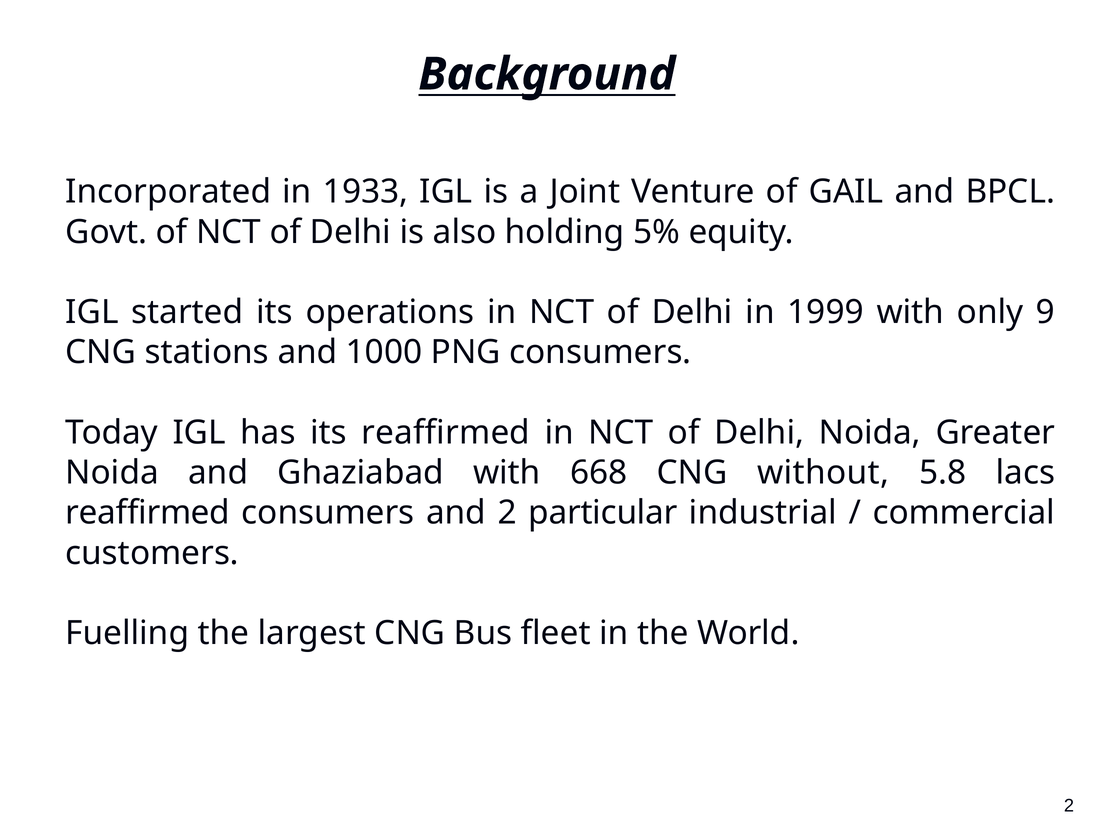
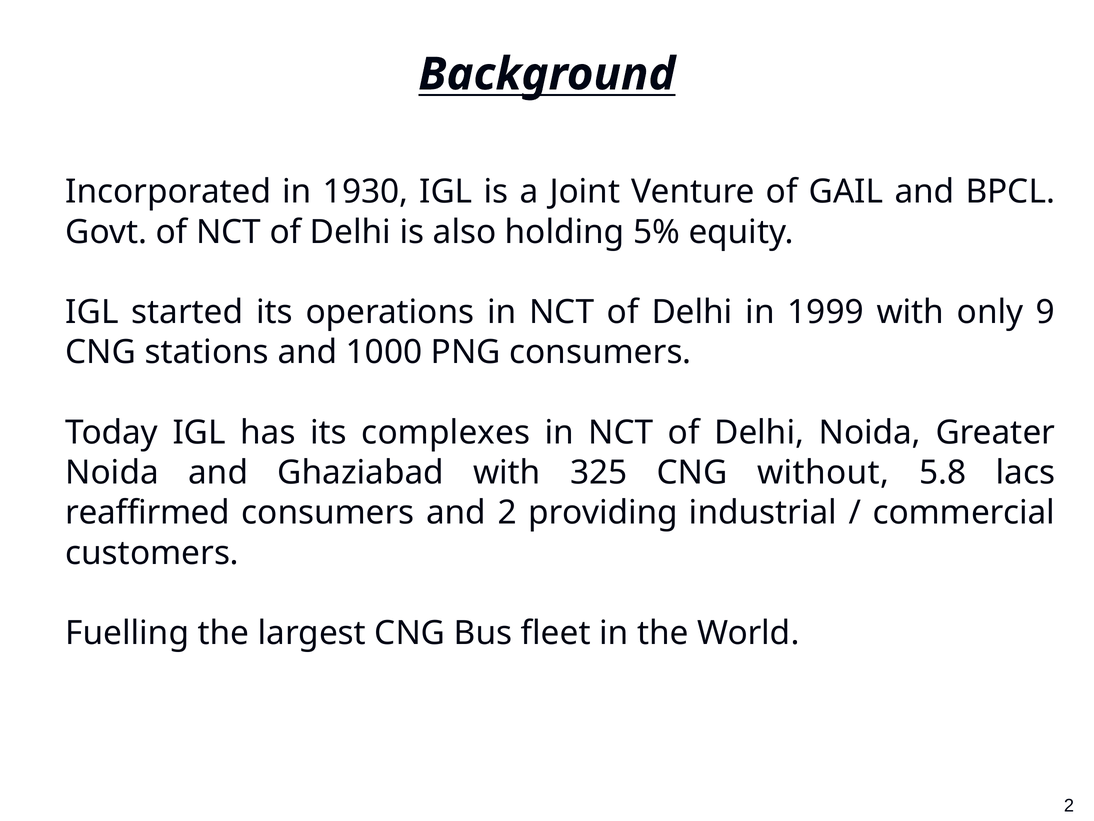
1933: 1933 -> 1930 (366, 192)
its reaffirmed: reaffirmed -> complexes (446, 432)
668: 668 -> 325 (599, 473)
particular: particular -> providing (603, 513)
